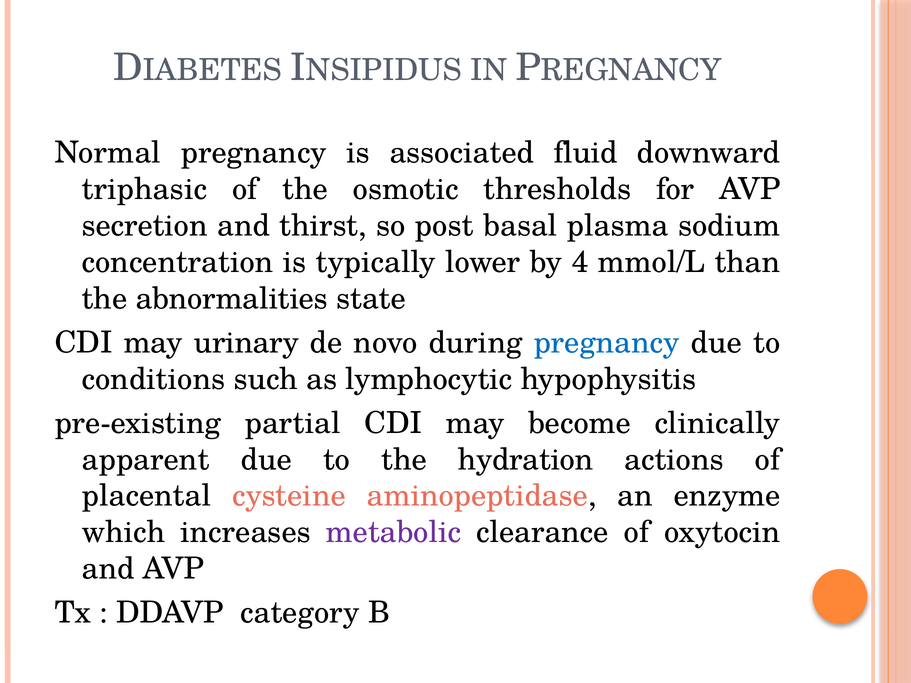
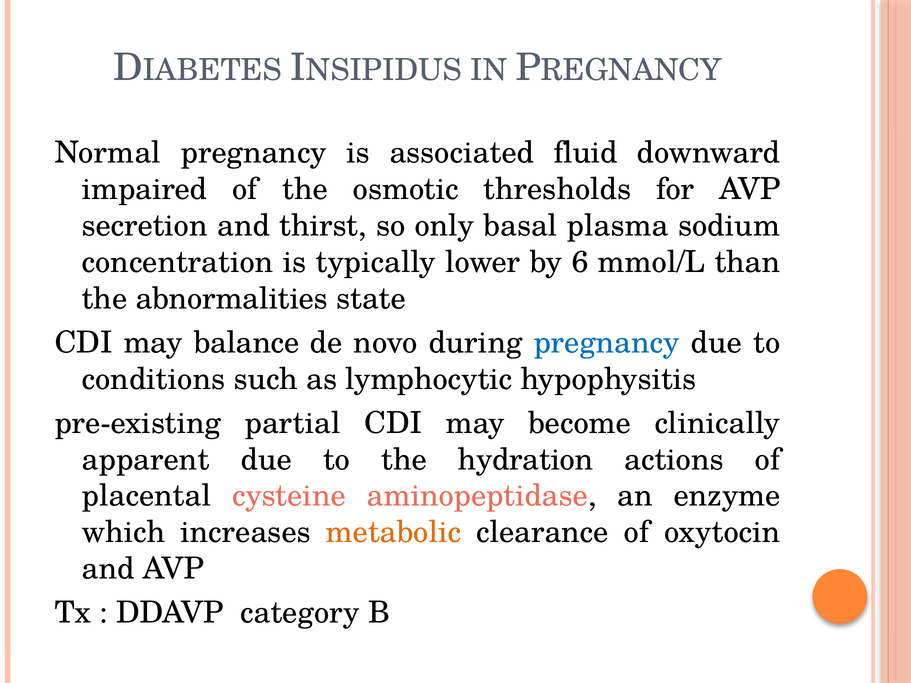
triphasic: triphasic -> impaired (145, 189)
post: post -> only (444, 226)
4: 4 -> 6 (580, 262)
urinary: urinary -> balance (246, 343)
metabolic colour: purple -> orange (394, 533)
